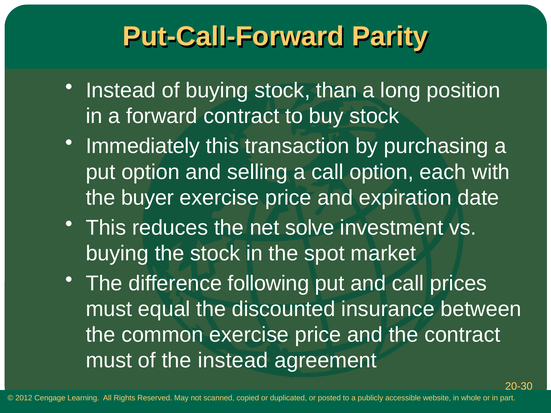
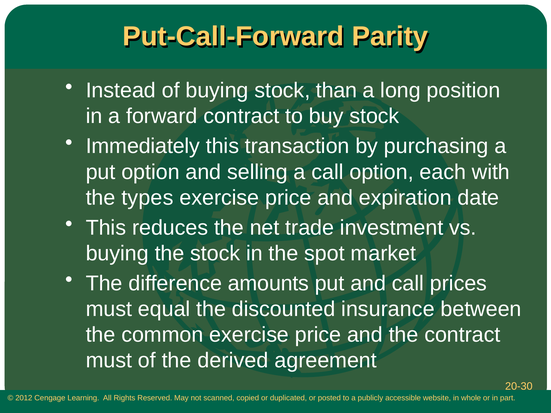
buyer: buyer -> types (147, 198)
solve: solve -> trade (310, 228)
following: following -> amounts (268, 284)
the instead: instead -> derived (233, 361)
